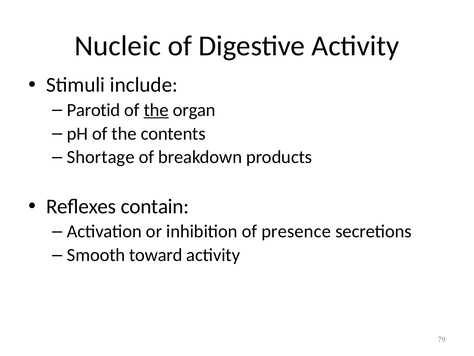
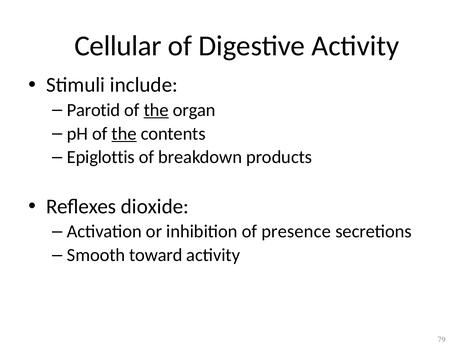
Nucleic: Nucleic -> Cellular (118, 46)
the underline: none -> present (124, 133)
Shortage: Shortage -> Epiglottis (101, 157)
contain: contain -> dioxide (155, 206)
